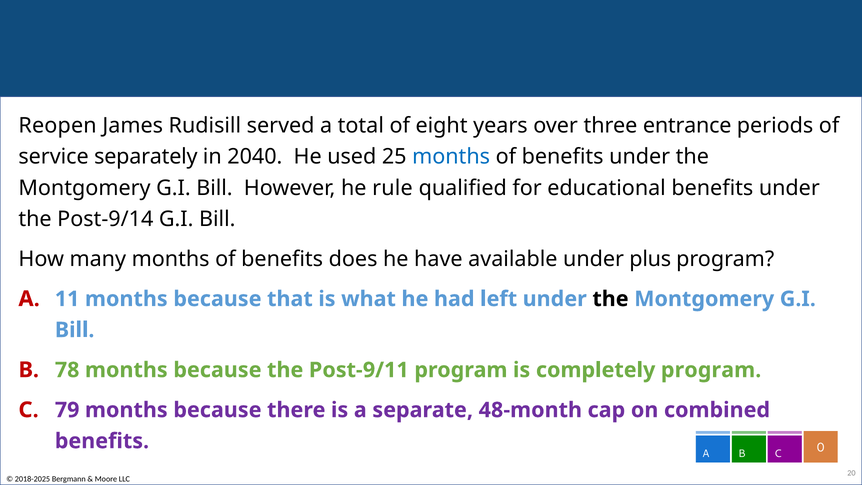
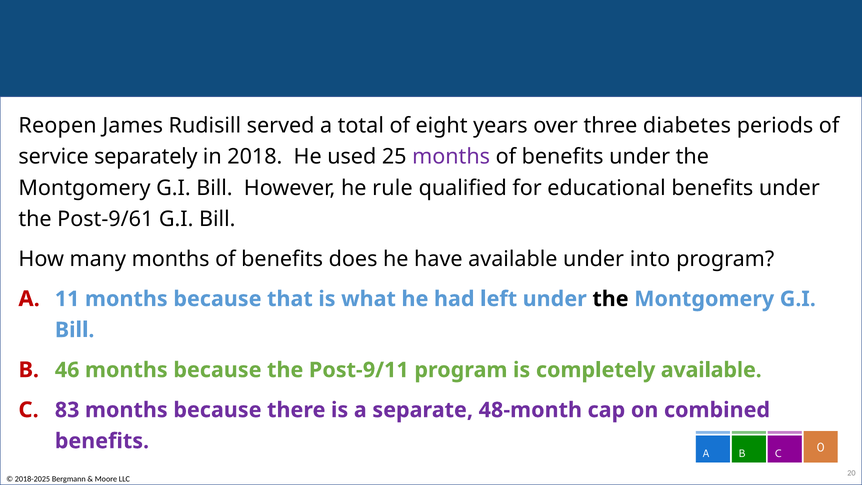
entrance: entrance -> diabetes (687, 126)
2040: 2040 -> 2018 (255, 157)
months colour: blue -> purple (451, 157)
Post-9/14: Post-9/14 -> Post-9/61 (105, 219)
plus: plus -> into (650, 259)
78: 78 -> 46 (67, 370)
completely program: program -> available (711, 370)
79: 79 -> 83 (67, 410)
